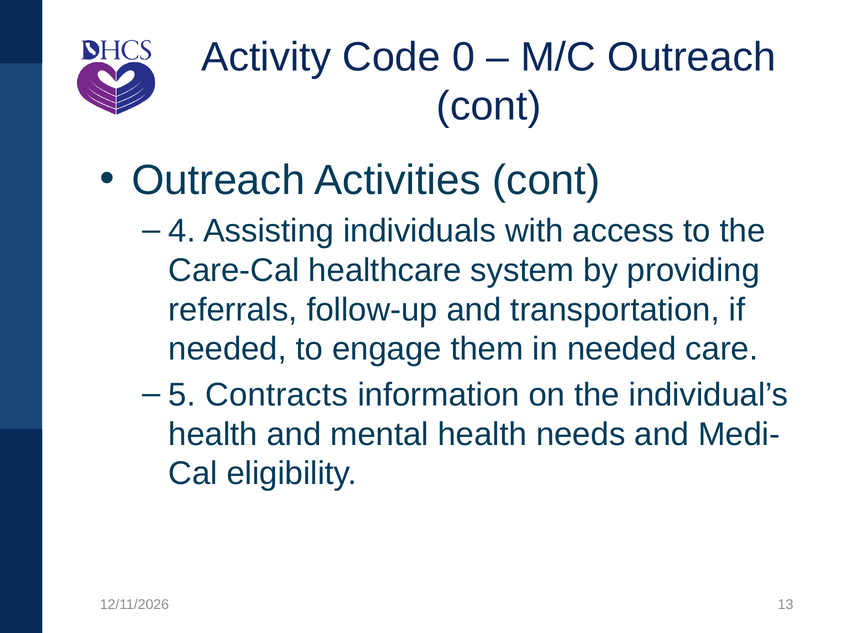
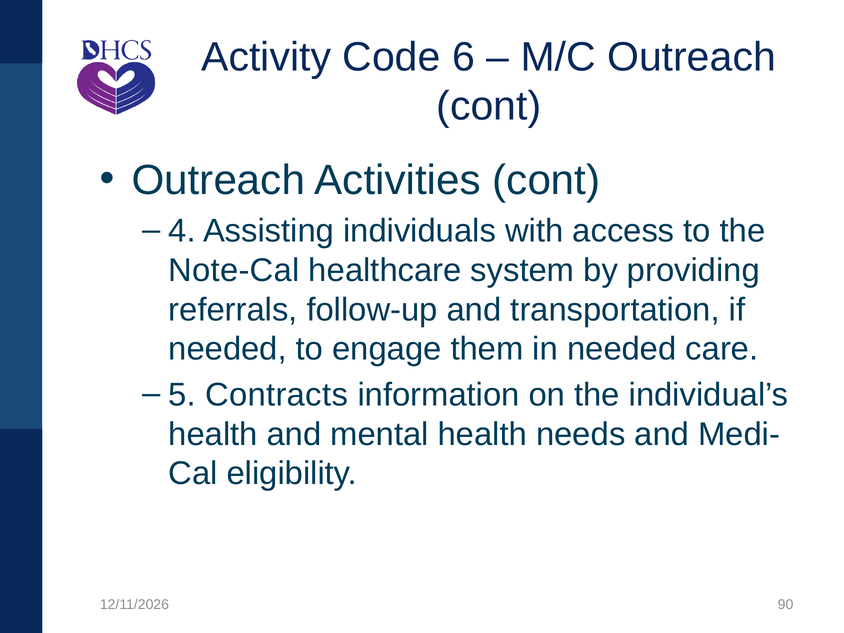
0: 0 -> 6 (464, 57)
Care-Cal: Care-Cal -> Note-Cal (234, 270)
13: 13 -> 90 (786, 605)
